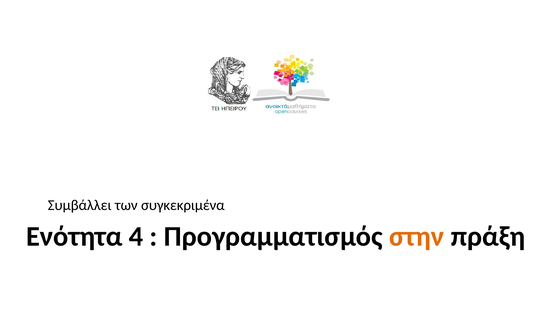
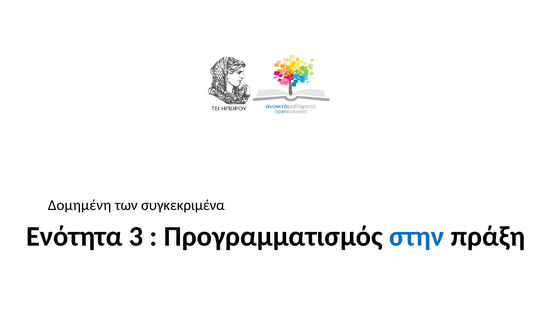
Συµβάλλει: Συµβάλλει -> Δοµηµένη (80, 205)
4: 4 -> 3 (136, 236)
στην colour: orange -> blue (417, 236)
